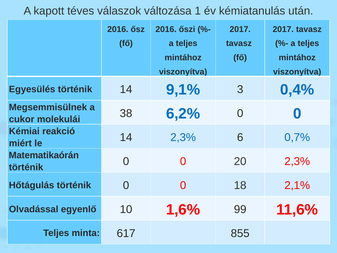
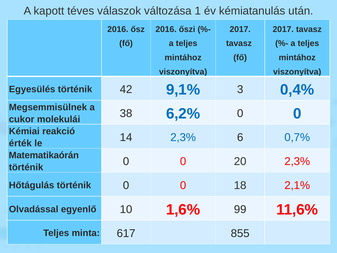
történik 14: 14 -> 42 (126, 89)
miért: miért -> érték (20, 143)
